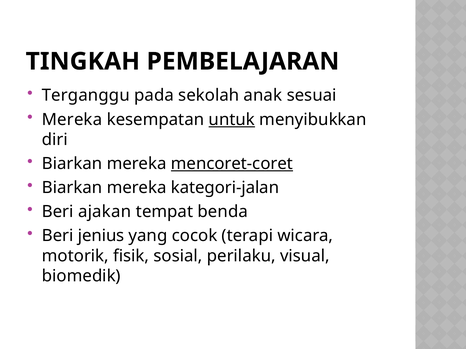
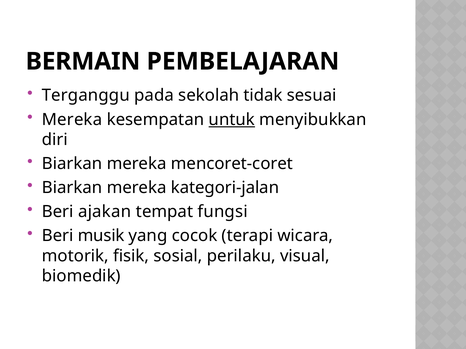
TINGKAH: TINGKAH -> BERMAIN (83, 62)
anak: anak -> tidak (263, 96)
mencoret-coret underline: present -> none (232, 164)
benda: benda -> fungsi (223, 212)
jenius: jenius -> musik (101, 236)
